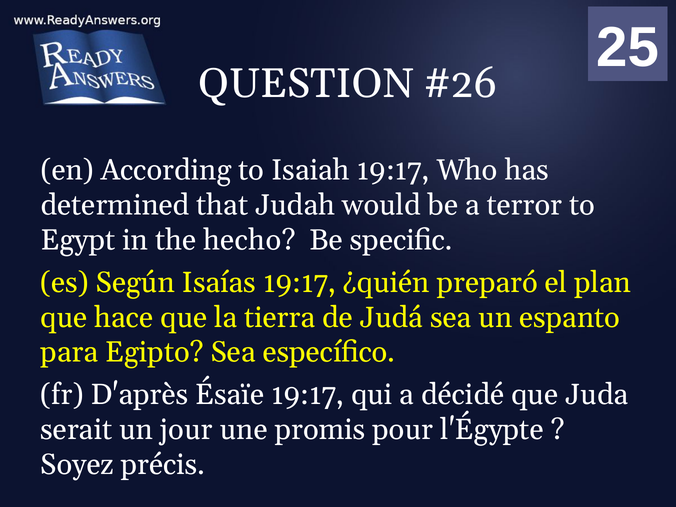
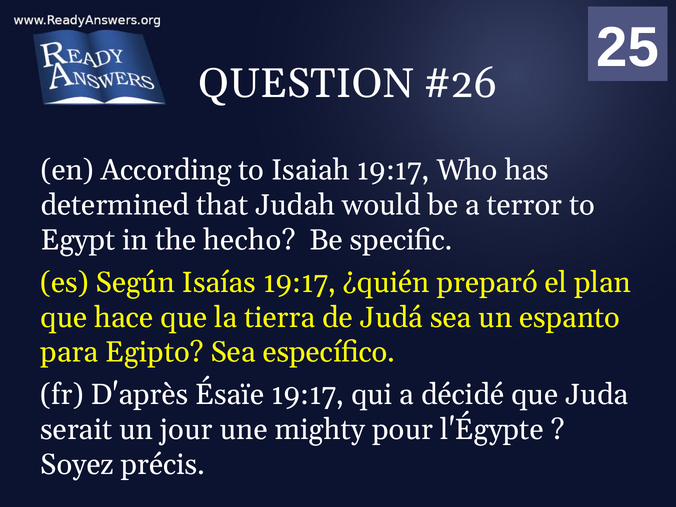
promis: promis -> mighty (320, 430)
